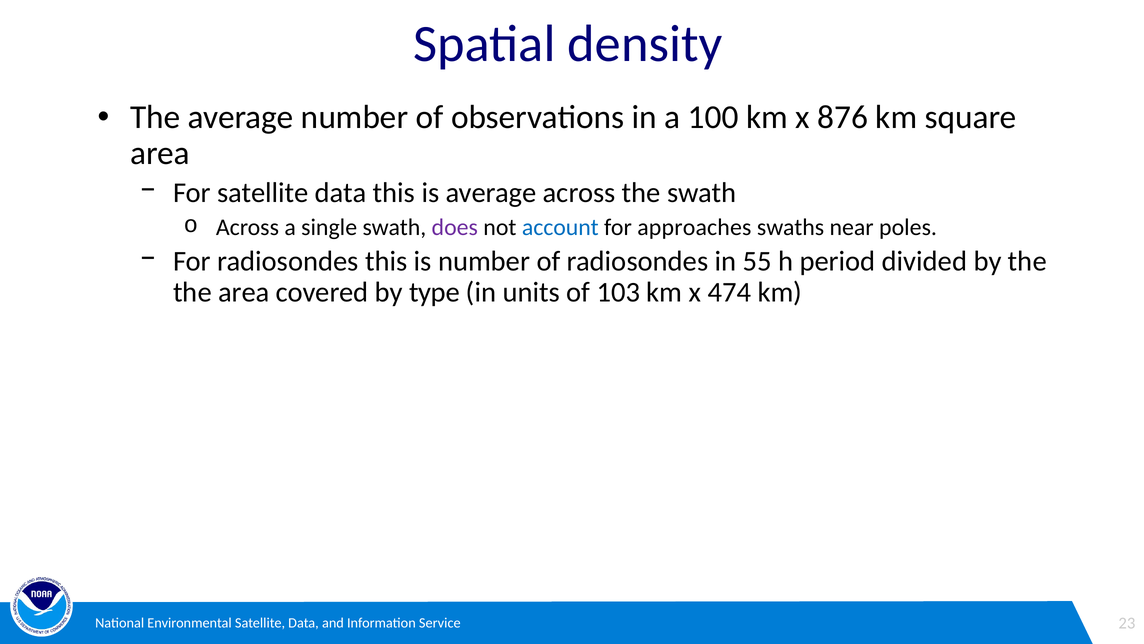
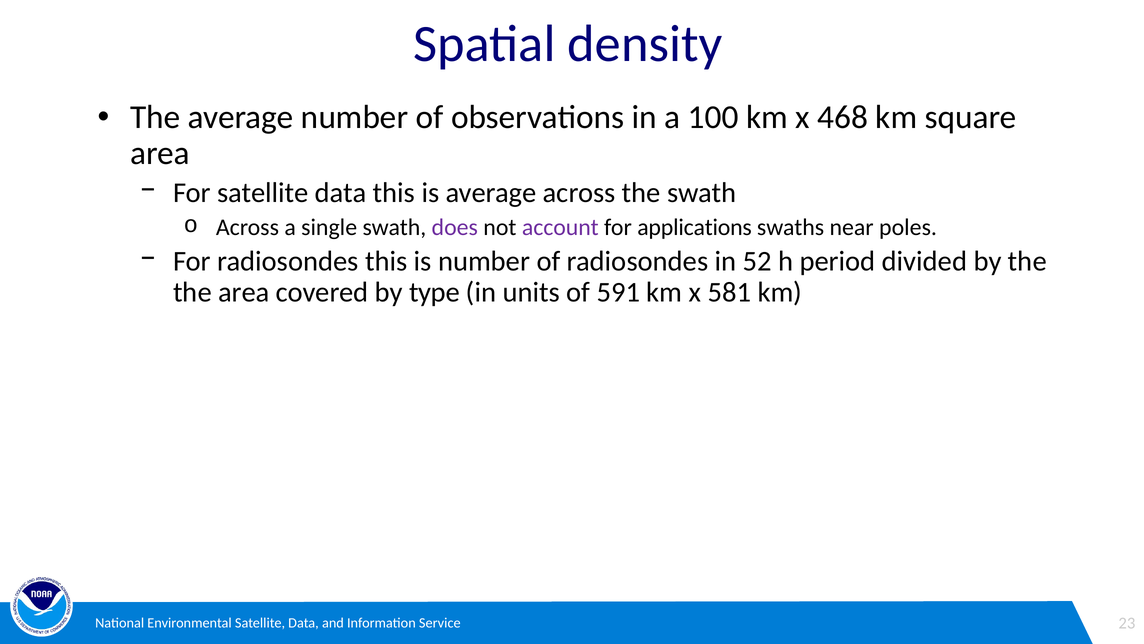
876: 876 -> 468 (843, 117)
account colour: blue -> purple (560, 227)
approaches: approaches -> applications (695, 227)
55: 55 -> 52 (757, 261)
103: 103 -> 591 (618, 292)
474: 474 -> 581 (729, 292)
